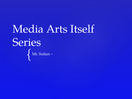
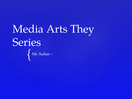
Itself: Itself -> They (82, 29)
